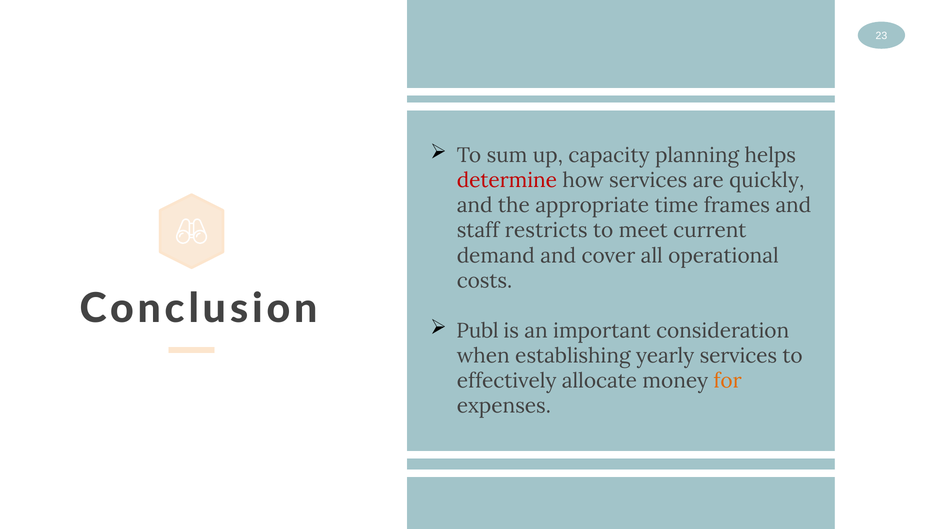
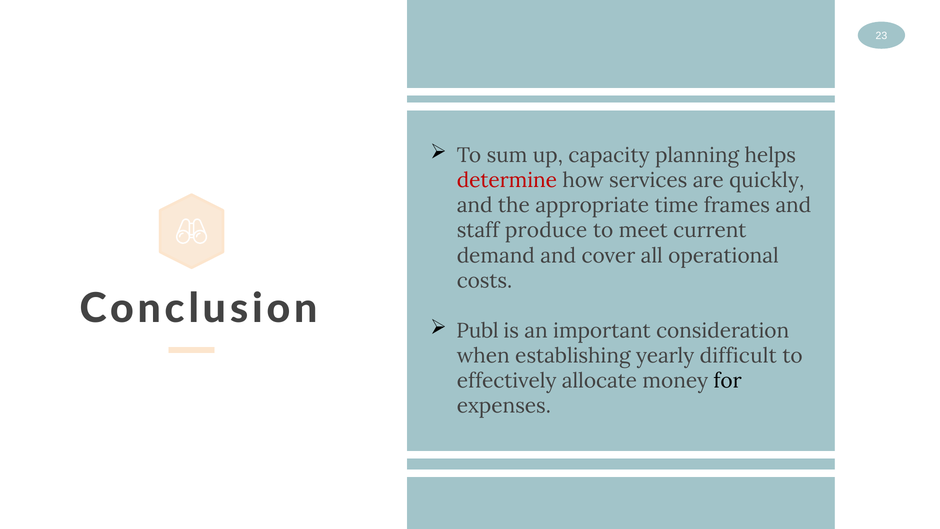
restricts: restricts -> produce (546, 230)
yearly services: services -> difficult (738, 356)
for colour: orange -> black (728, 381)
